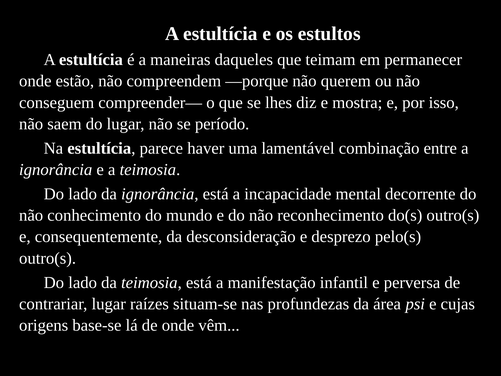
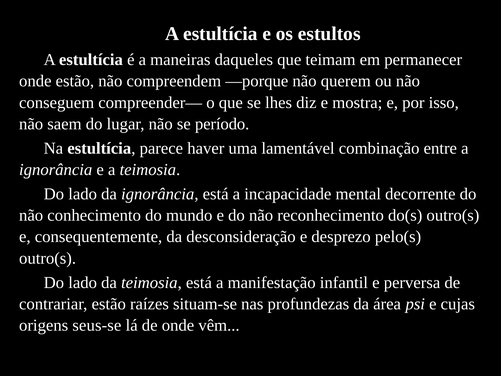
contrariar lugar: lugar -> estão (109, 304)
base-se: base-se -> seus-se (97, 325)
